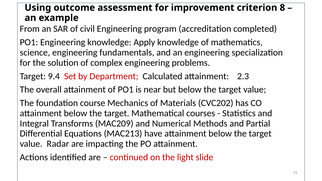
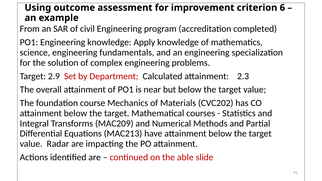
8: 8 -> 6 (282, 8)
9.4: 9.4 -> 2.9 (54, 76)
light: light -> able (185, 157)
